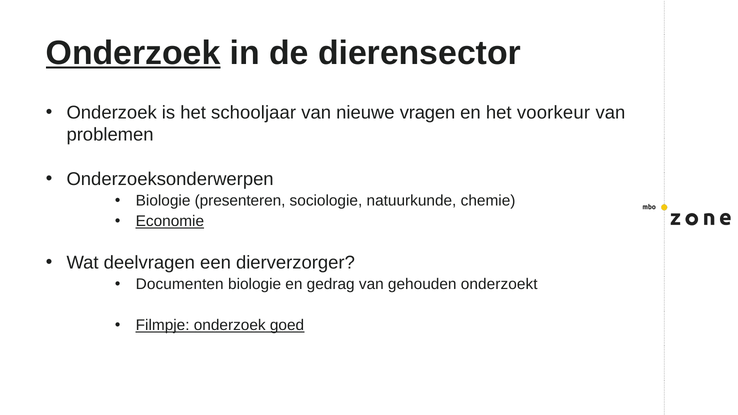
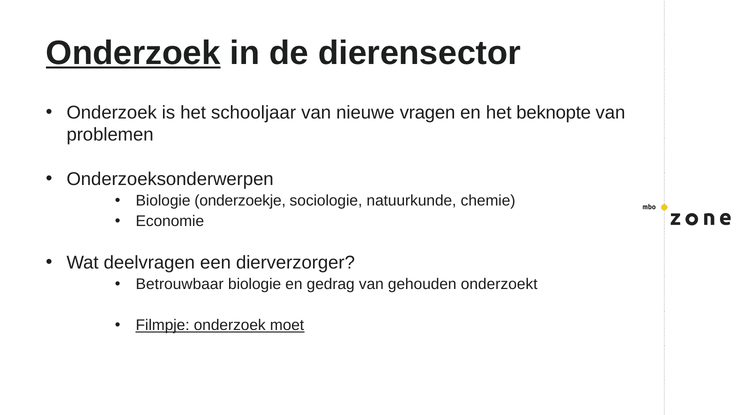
voorkeur: voorkeur -> beknopte (554, 113)
presenteren: presenteren -> onderzoekje (240, 201)
Economie underline: present -> none (170, 221)
Documenten: Documenten -> Betrouwbaar (180, 284)
goed: goed -> moet (287, 325)
